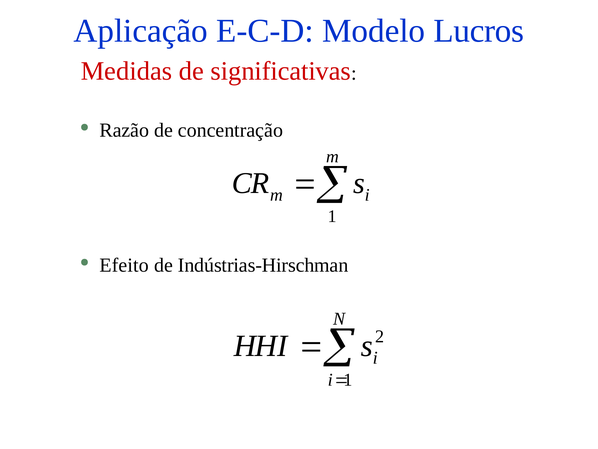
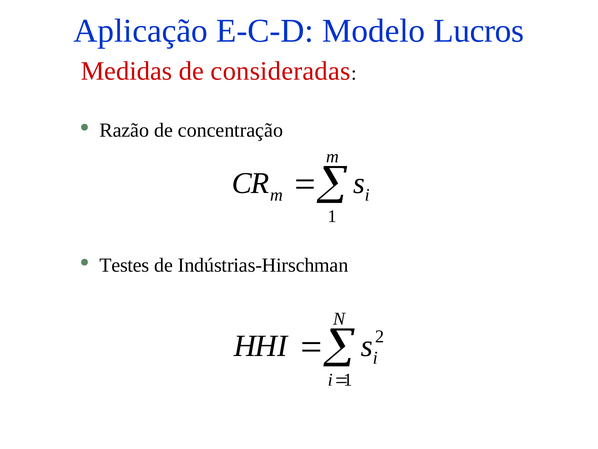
significativas: significativas -> consideradas (281, 71)
Efeito: Efeito -> Testes (124, 265)
